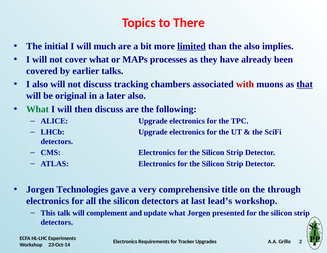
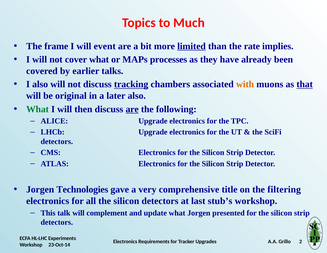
There: There -> Much (189, 23)
initial: initial -> frame (56, 46)
much: much -> event (105, 46)
the also: also -> rate (252, 46)
tracking underline: none -> present (131, 84)
with colour: red -> orange (245, 84)
are underline: none -> present (132, 109)
through: through -> filtering (284, 189)
lead’s: lead’s -> stub’s (220, 201)
